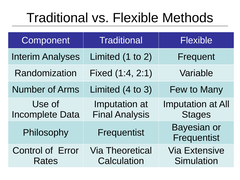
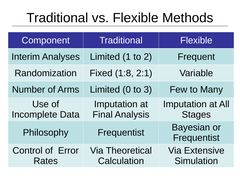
1:4: 1:4 -> 1:8 (124, 73)
4: 4 -> 0 (127, 90)
